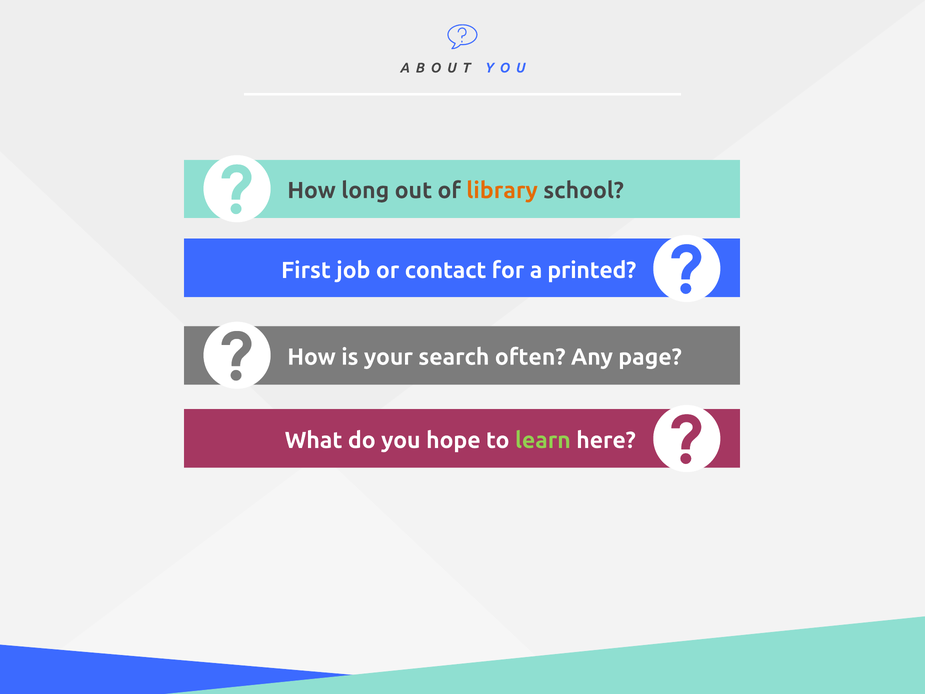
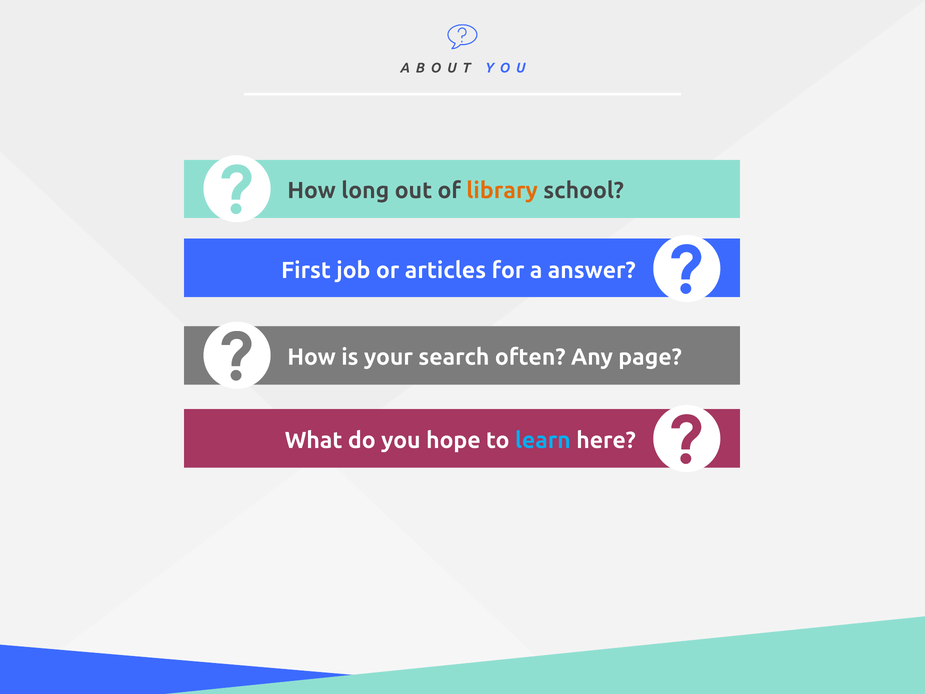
contact: contact -> articles (445, 270)
printed: printed -> answer (592, 270)
learn colour: light green -> light blue (543, 440)
